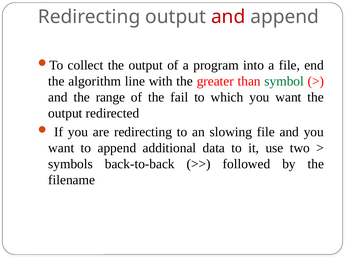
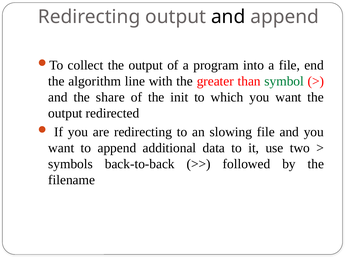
and colour: red -> black (228, 17)
range: range -> share (110, 97)
fail: fail -> init (179, 97)
